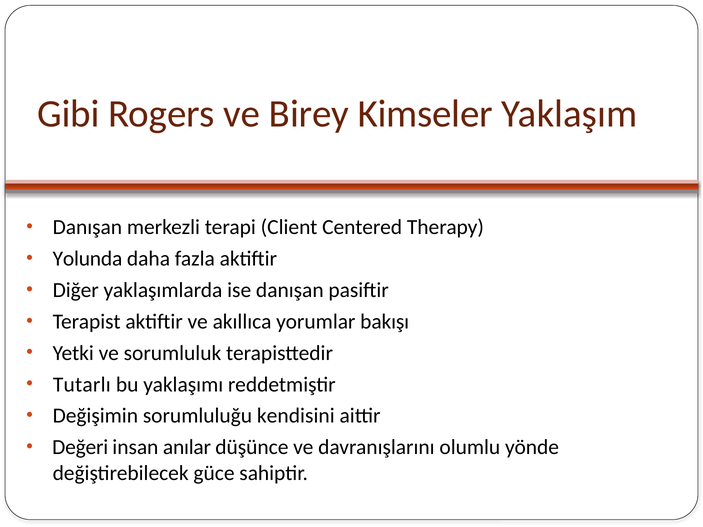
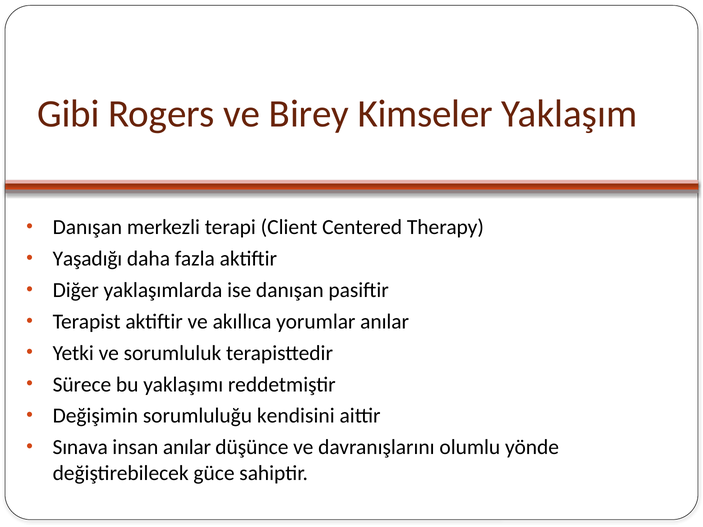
Yolunda: Yolunda -> Yaşadığı (87, 259)
yorumlar bakışı: bakışı -> anılar (385, 322)
Tutarlı: Tutarlı -> Sürece (82, 385)
Değeri: Değeri -> Sınava (80, 448)
